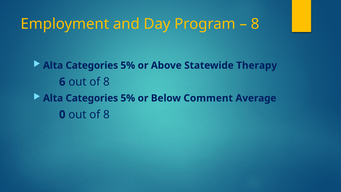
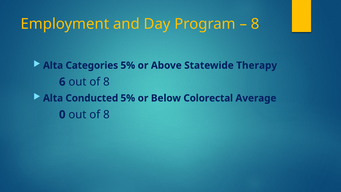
Categories: Categories -> Conducted (92, 98)
Comment: Comment -> Colorectal (208, 98)
